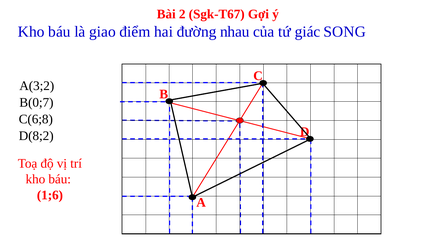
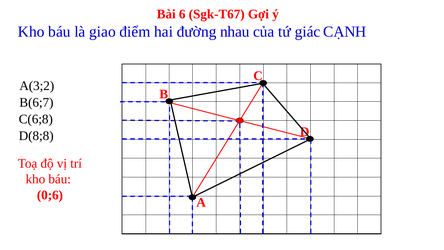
2: 2 -> 6 (182, 14)
SONG: SONG -> CẠNH (345, 32)
B(0;7: B(0;7 -> B(6;7 (36, 102)
D(8;2: D(8;2 -> D(8;8 (36, 136)
1;6: 1;6 -> 0;6 (50, 195)
